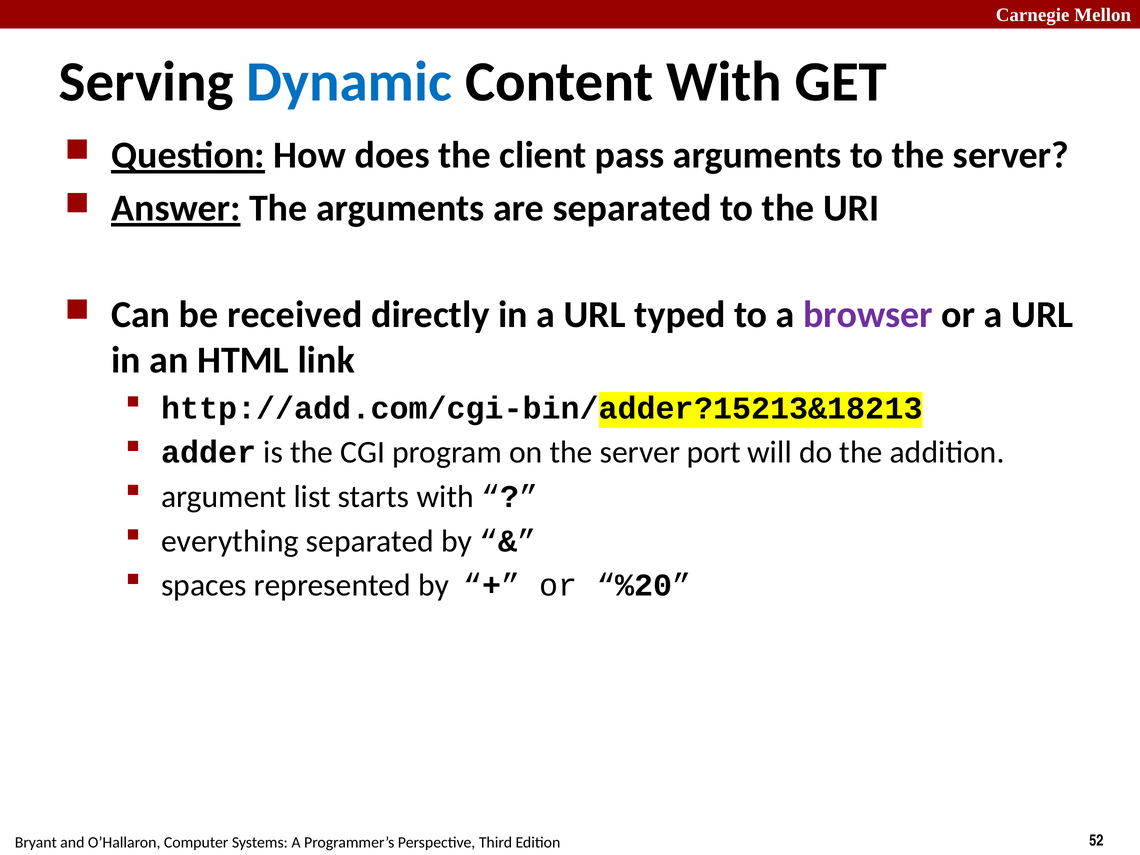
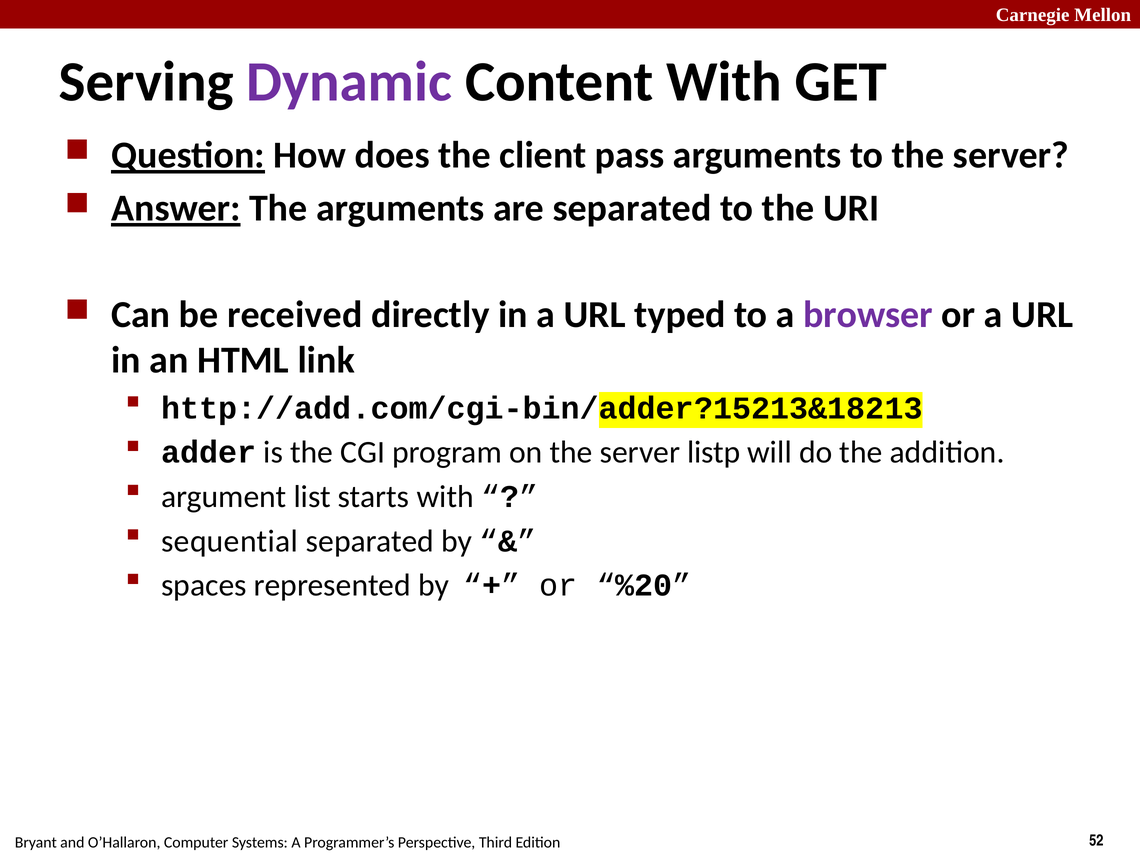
Dynamic colour: blue -> purple (349, 82)
port: port -> listp (714, 452)
everything: everything -> sequential (230, 541)
